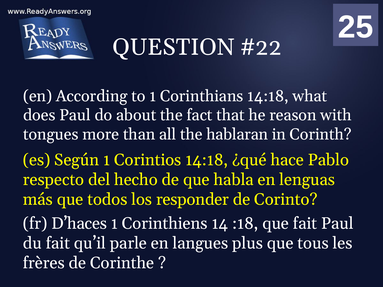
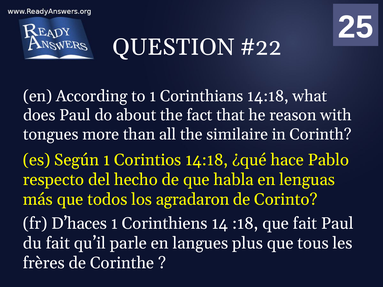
hablaran: hablaran -> similaire (237, 134)
responder: responder -> agradaron (193, 200)
